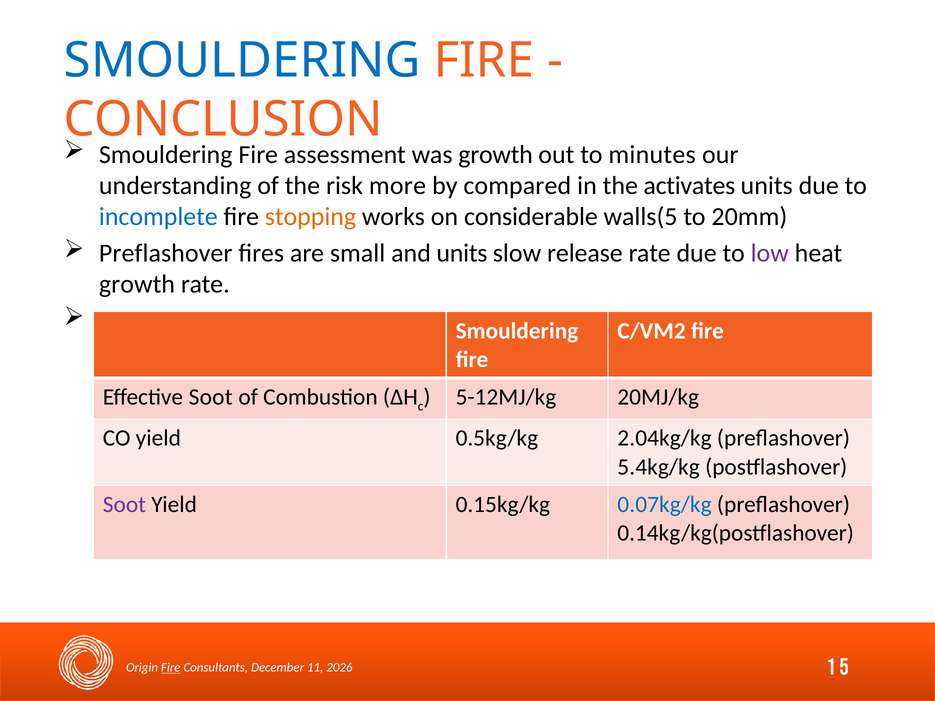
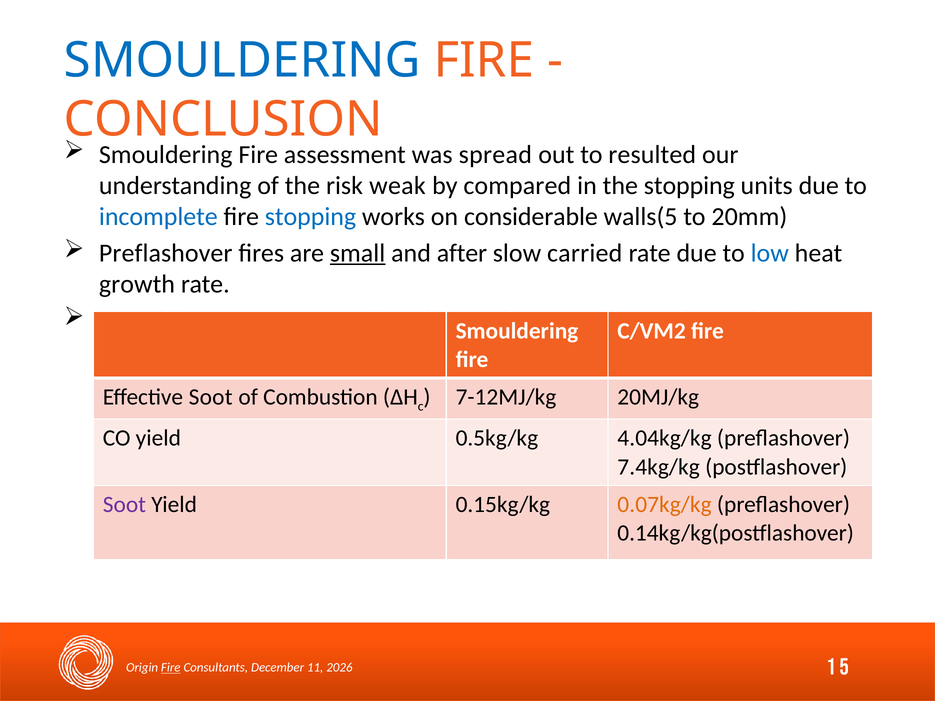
was growth: growth -> spread (495, 155)
minutes: minutes -> resulted (652, 155)
more: more -> weak (397, 186)
the activates: activates -> stopping (689, 186)
stopping colour: orange -> blue (310, 217)
small underline: none -> present (358, 253)
and units: units -> after (462, 253)
slow release: release -> carried (585, 253)
low colour: purple -> blue (770, 253)
5-12MJ/kg: 5-12MJ/kg -> 7-12MJ/kg (506, 397)
2.04kg/kg: 2.04kg/kg -> 4.04kg/kg (665, 438)
5.4kg/kg: 5.4kg/kg -> 7.4kg/kg (659, 467)
0.07kg/kg colour: blue -> orange (665, 505)
